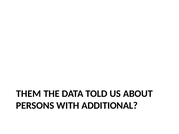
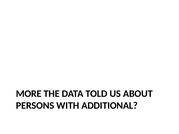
THEM: THEM -> MORE (29, 94)
